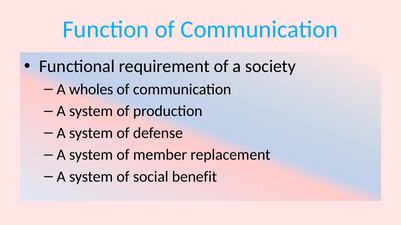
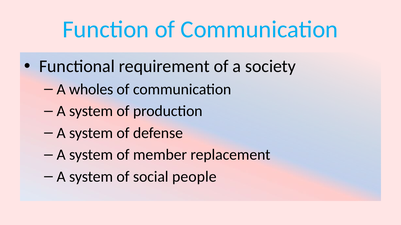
benefit: benefit -> people (194, 177)
